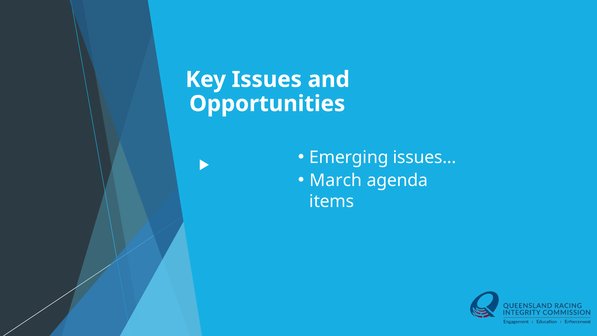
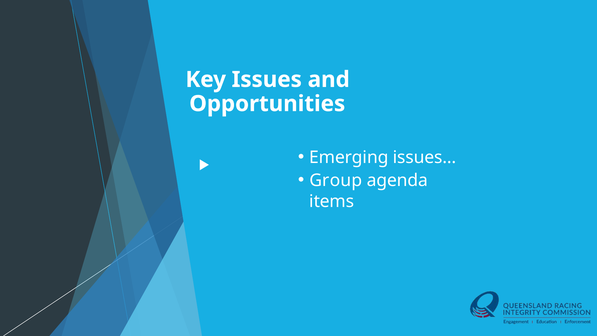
March: March -> Group (336, 180)
